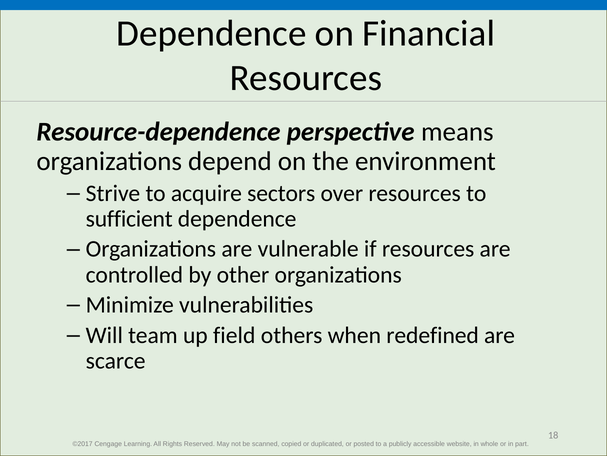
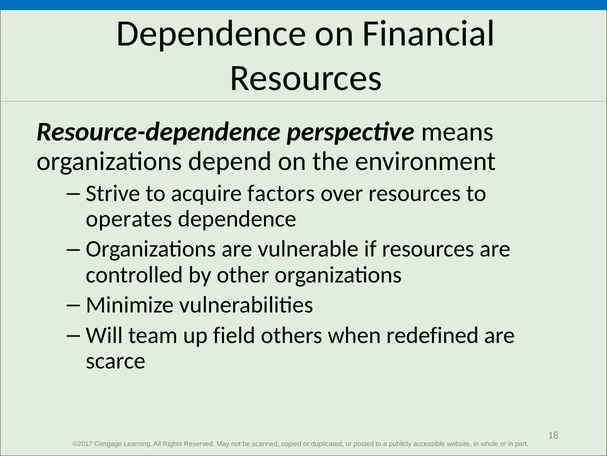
sectors: sectors -> factors (281, 193)
sufficient: sufficient -> operates (129, 219)
